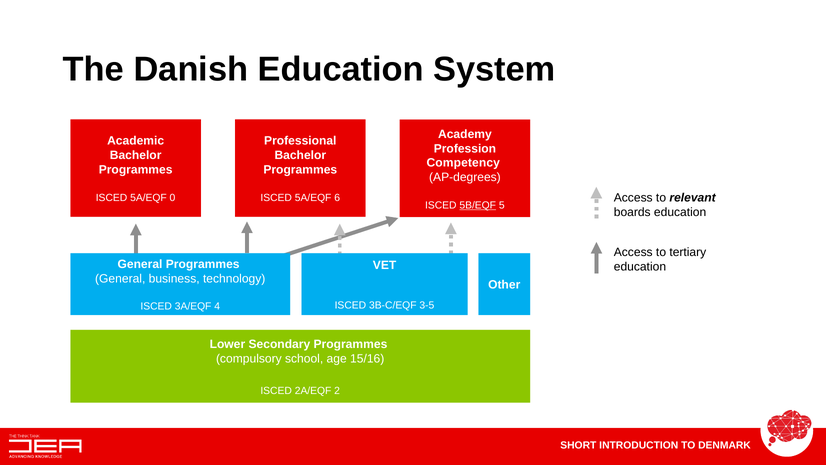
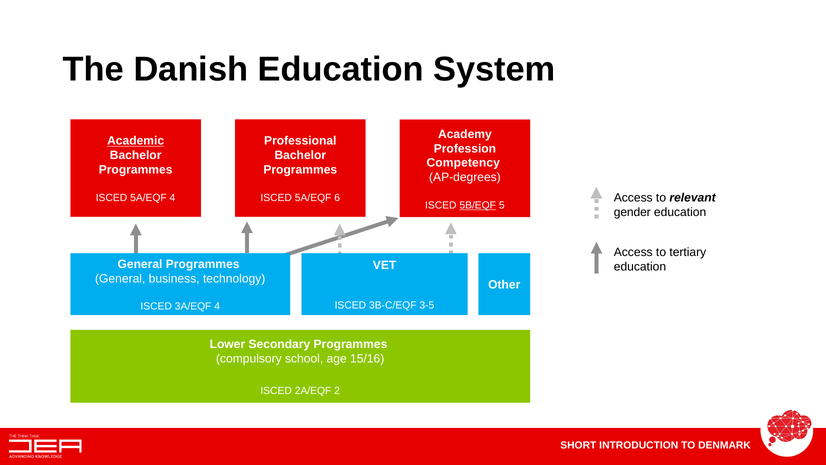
Academic underline: none -> present (136, 141)
5A/EQF 0: 0 -> 4 (172, 198)
boards: boards -> gender (632, 212)
